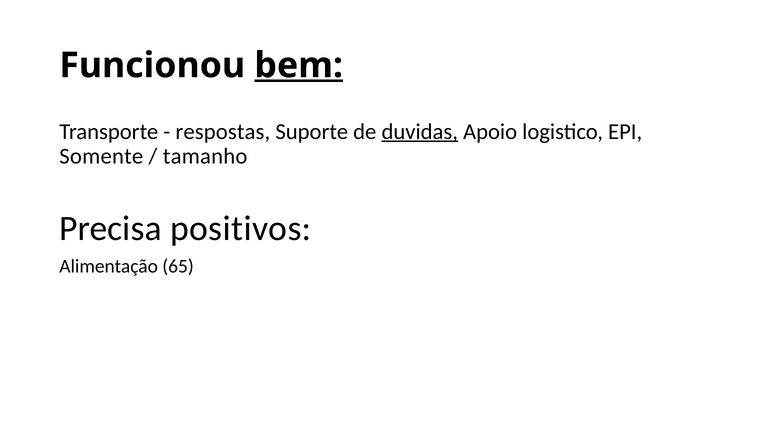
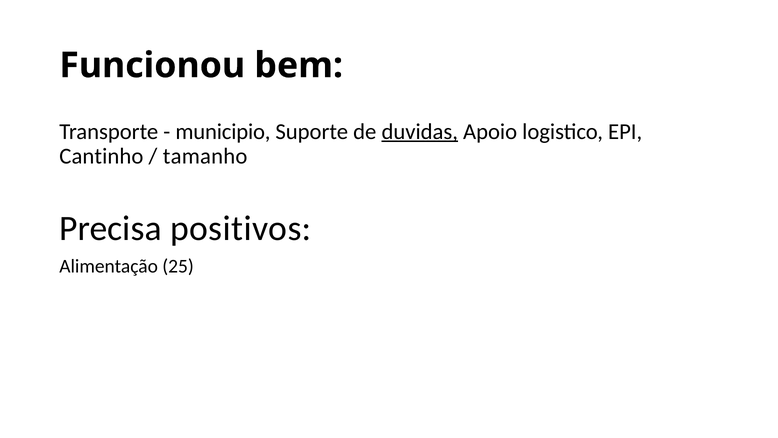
bem underline: present -> none (299, 65)
respostas: respostas -> municipio (223, 132)
Somente: Somente -> Cantinho (101, 156)
65: 65 -> 25 (178, 266)
